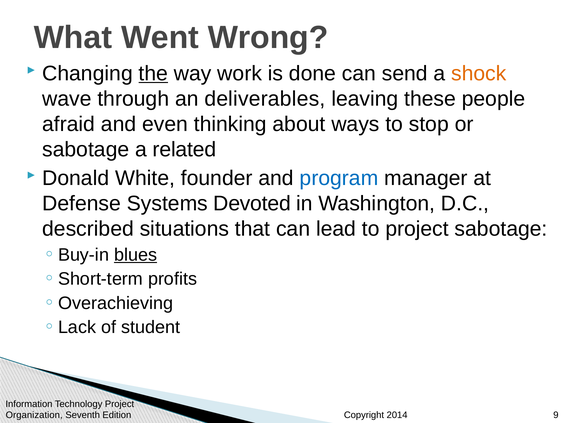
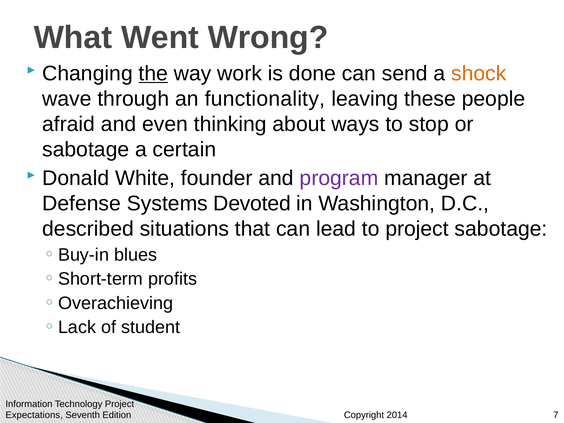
deliverables: deliverables -> functionality (265, 99)
related: related -> certain (184, 150)
program colour: blue -> purple (339, 178)
blues underline: present -> none (136, 255)
Organization: Organization -> Expectations (34, 415)
9: 9 -> 7 (556, 415)
